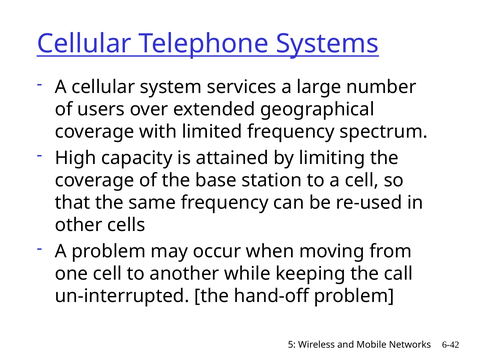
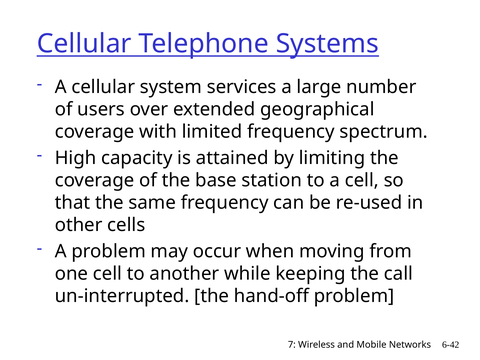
5: 5 -> 7 (292, 345)
